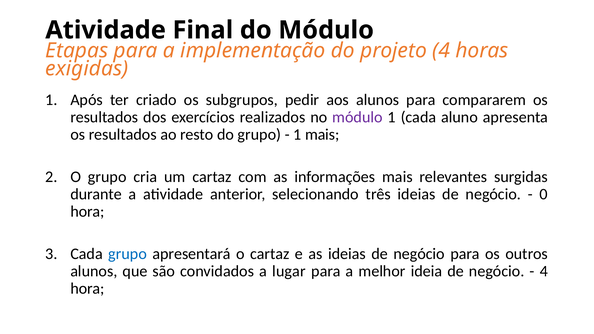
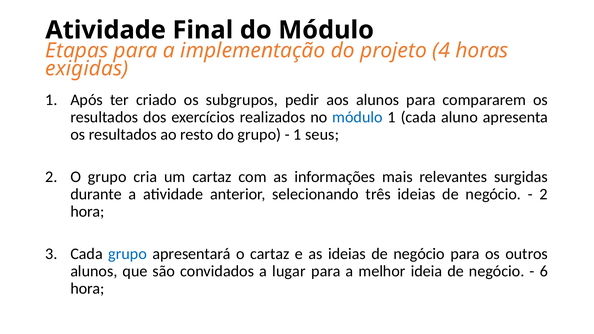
módulo colour: purple -> blue (357, 117)
1 mais: mais -> seus (322, 134)
0: 0 -> 2 (544, 194)
4: 4 -> 6 (544, 271)
